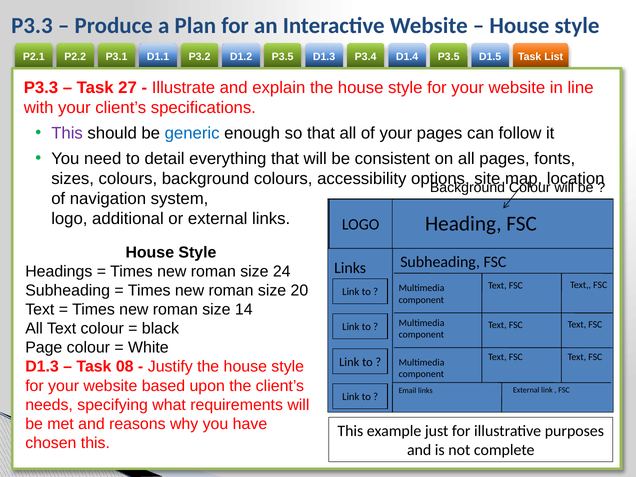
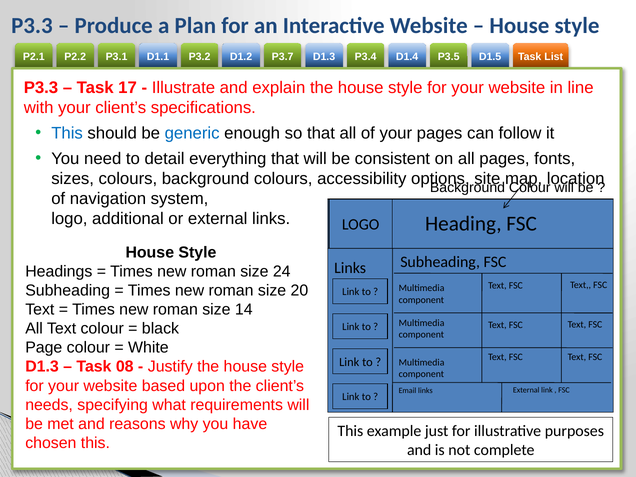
P3.5: P3.5 -> P3.7 (283, 57)
27: 27 -> 17 (128, 88)
This colour: purple -> blue (67, 133)
